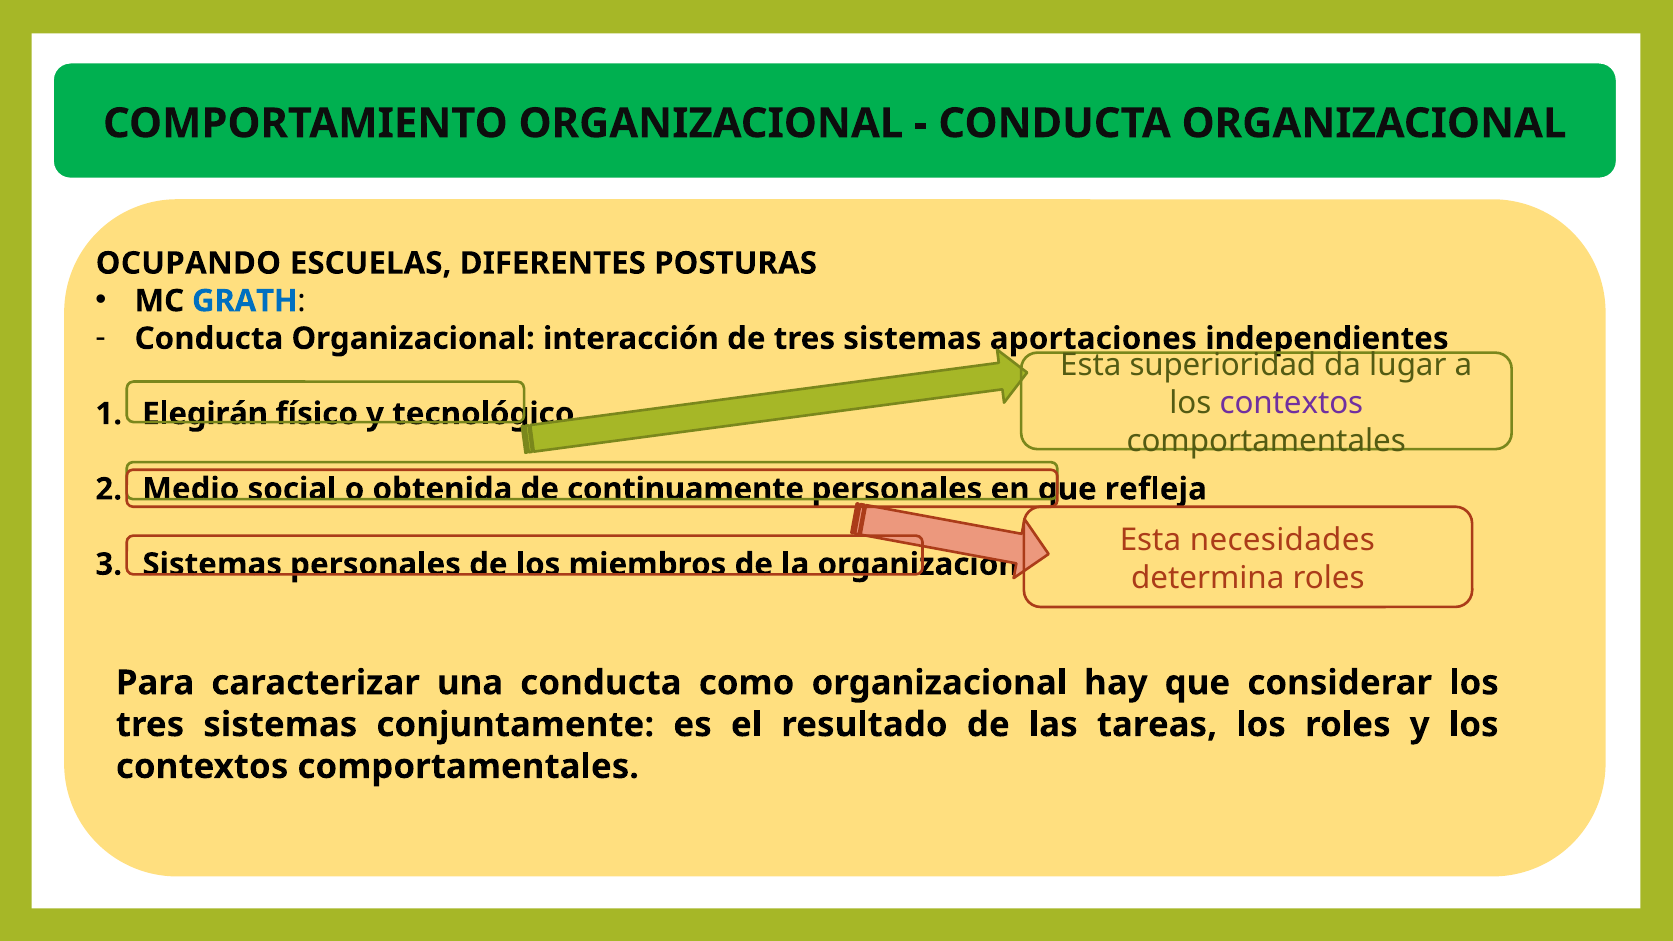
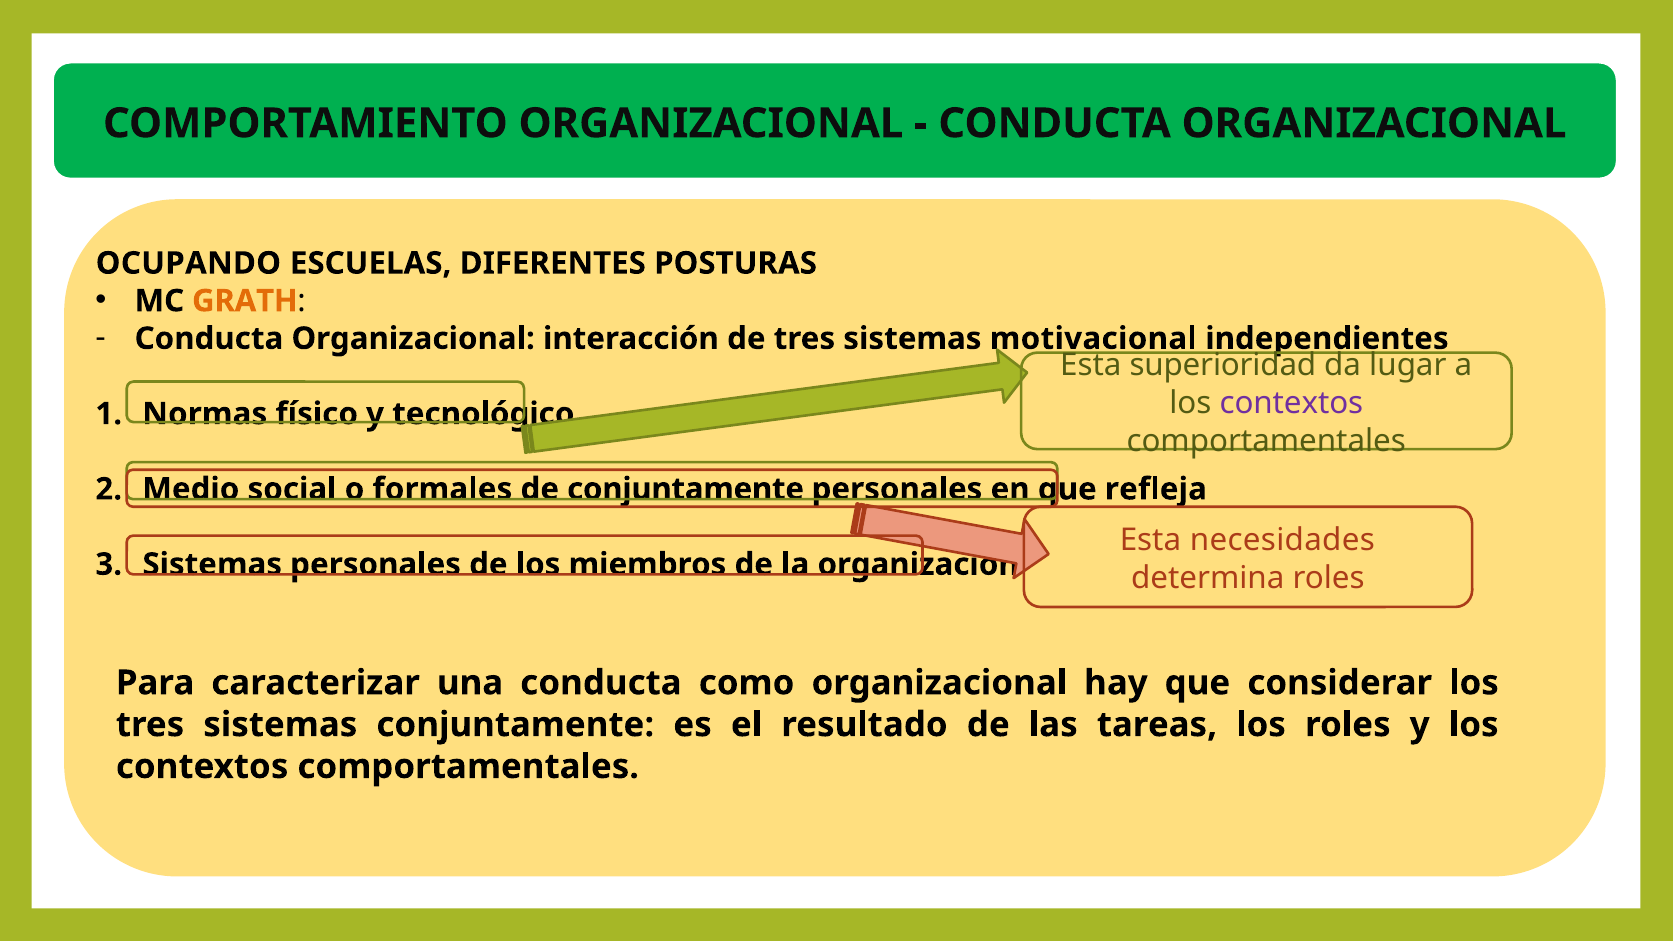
GRATH colour: blue -> orange (245, 301)
aportaciones: aportaciones -> motivacional (1093, 339)
Elegirán: Elegirán -> Normas (205, 414)
obtenida: obtenida -> formales (442, 489)
de continuamente: continuamente -> conjuntamente (686, 489)
